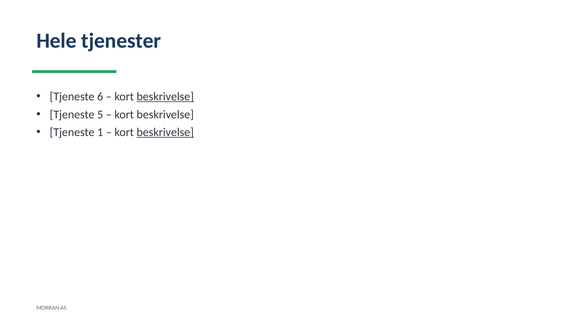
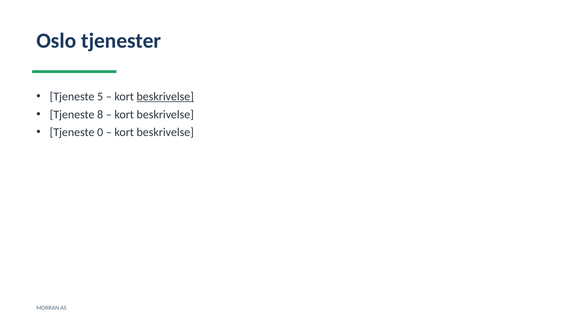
Hele: Hele -> Oslo (56, 41)
6: 6 -> 5 (100, 97)
5: 5 -> 8 (100, 115)
1: 1 -> 0 (100, 132)
beskrivelse underline: present -> none (165, 132)
